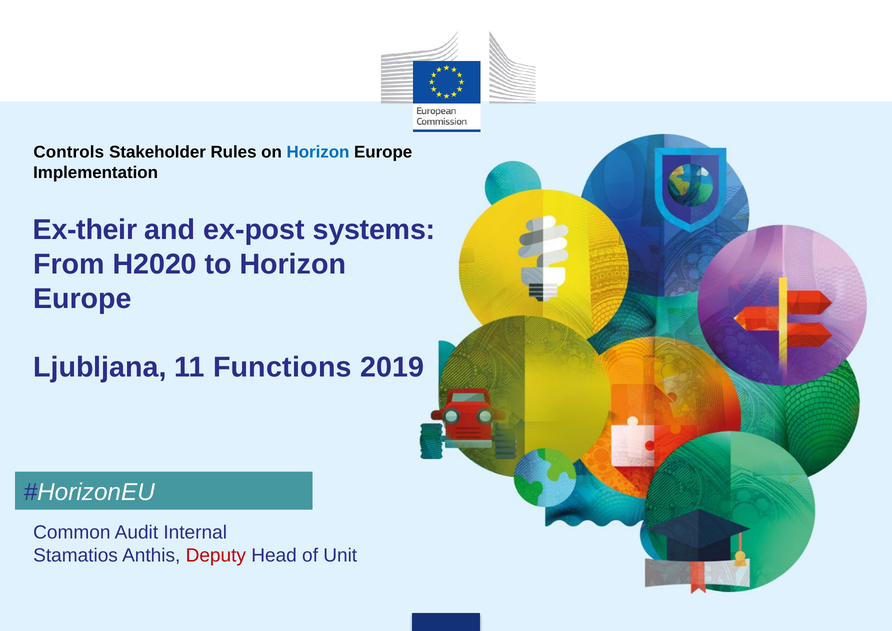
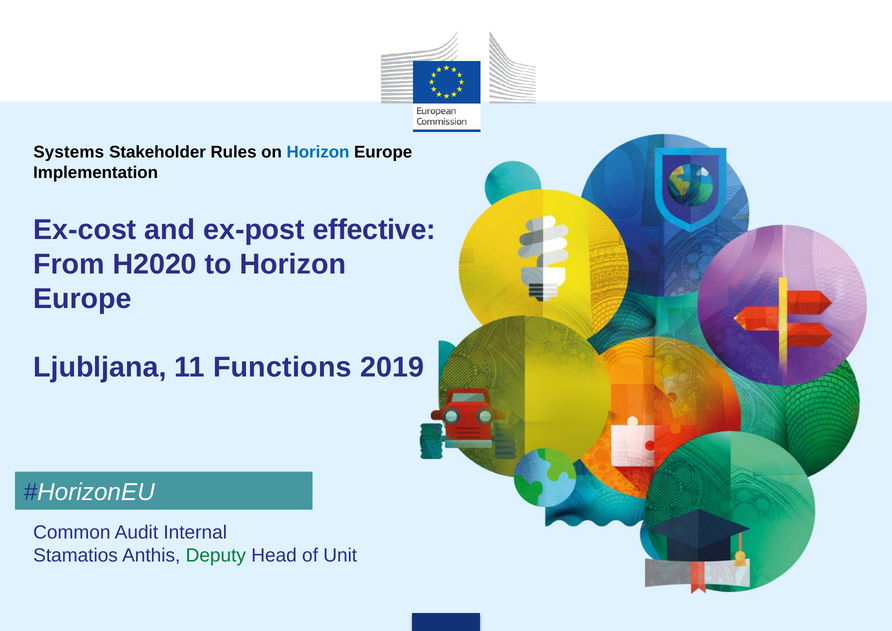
Controls: Controls -> Systems (69, 152)
Ex-their: Ex-their -> Ex-cost (85, 230)
systems: systems -> effective (374, 230)
Deputy colour: red -> green (216, 555)
